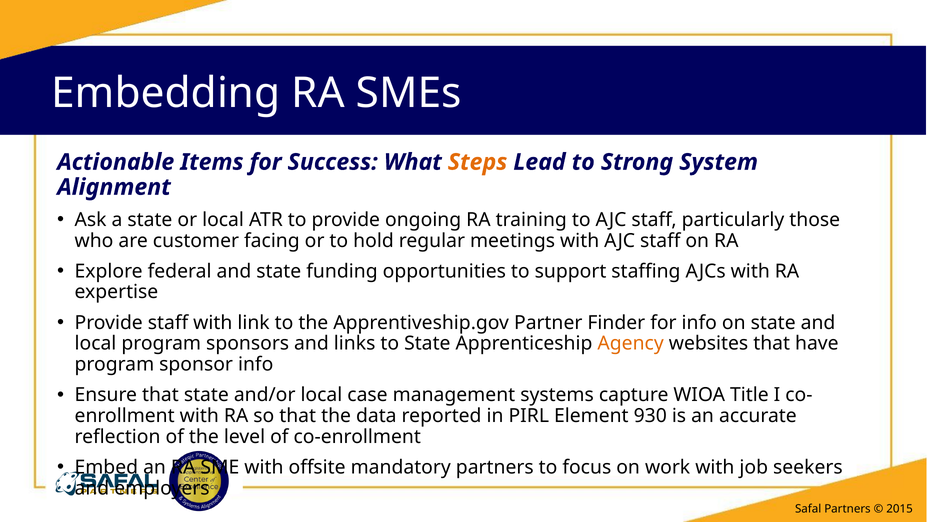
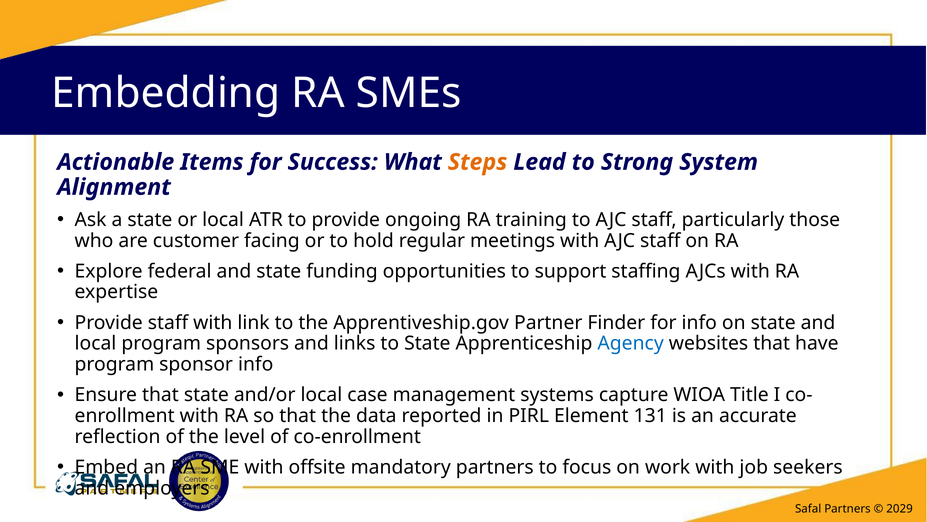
Agency colour: orange -> blue (631, 343)
930: 930 -> 131 (650, 415)
2015: 2015 -> 2029 (900, 508)
